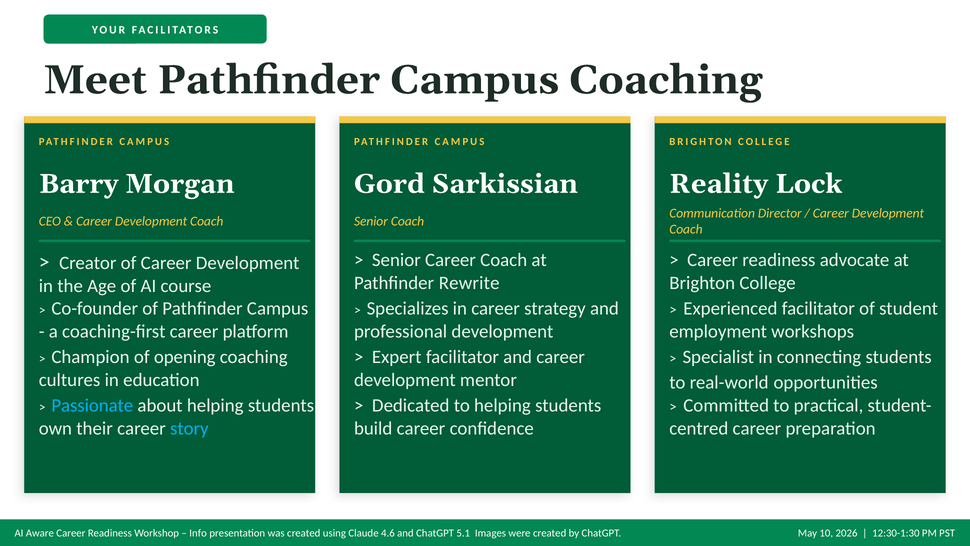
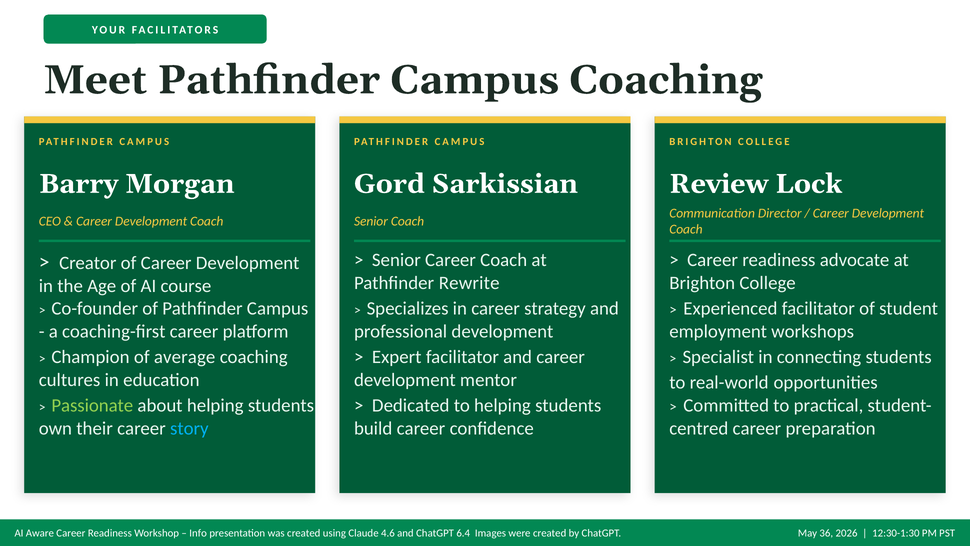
Reality: Reality -> Review (719, 184)
opening: opening -> average (185, 357)
Passionate colour: light blue -> light green (92, 405)
5.1: 5.1 -> 6.4 (463, 533)
10: 10 -> 36 (826, 533)
